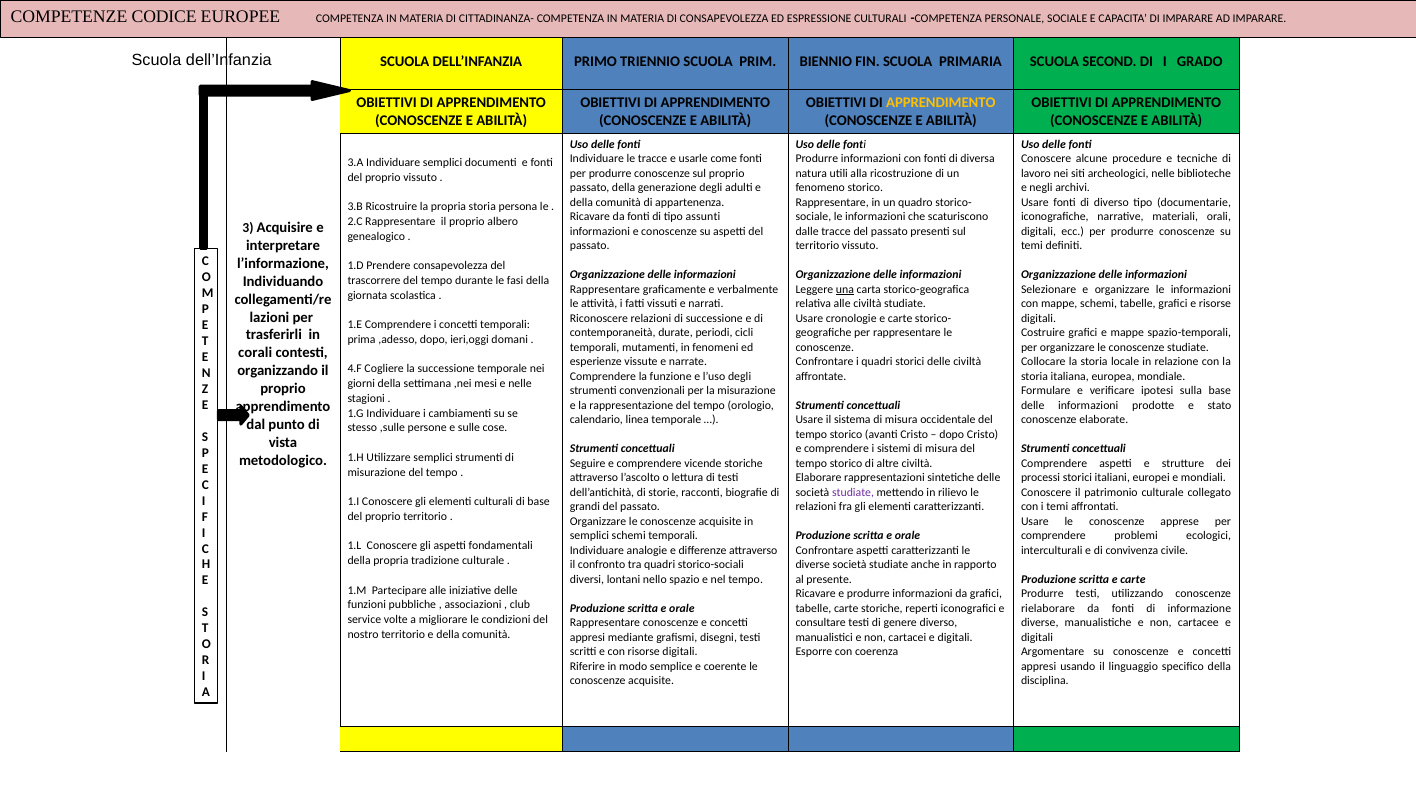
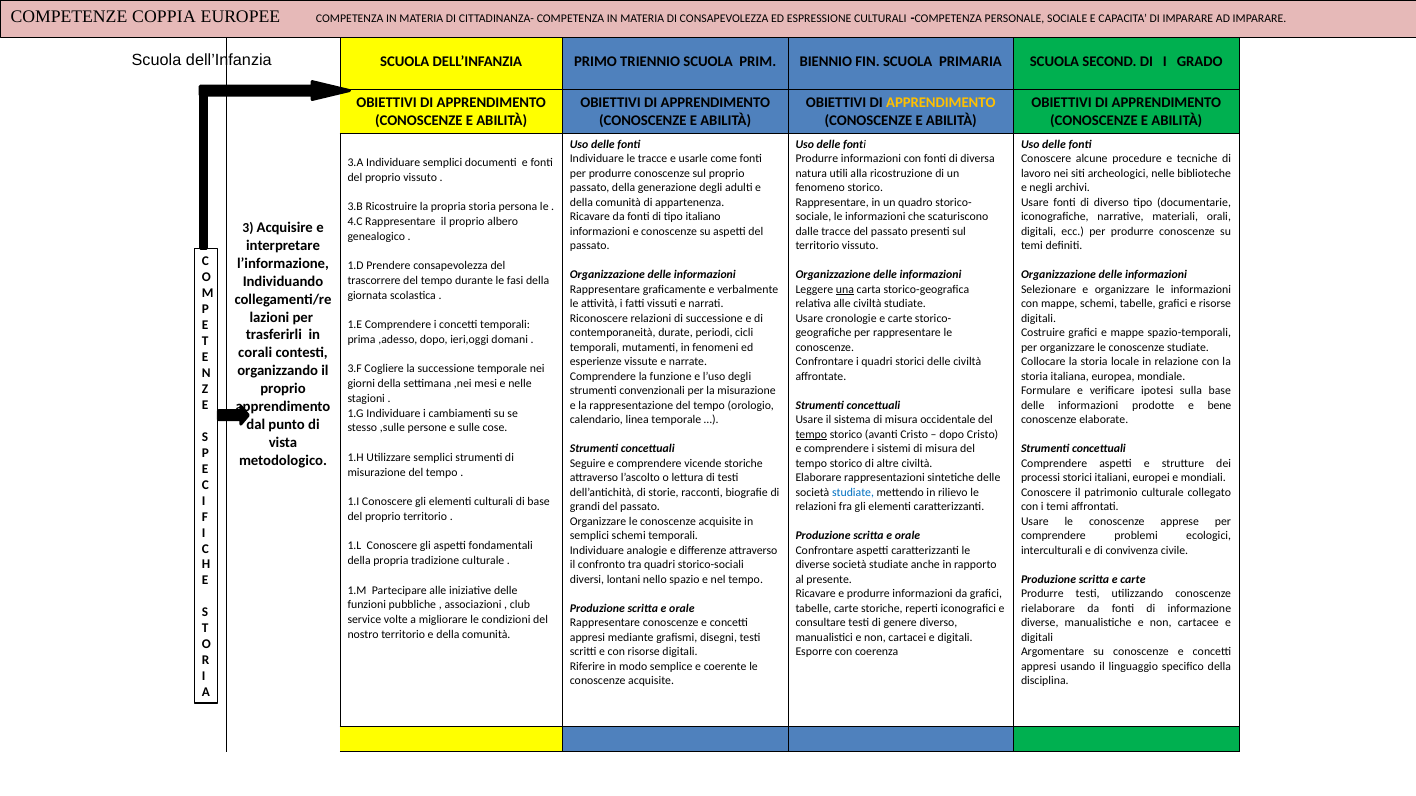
CODICE: CODICE -> COPPIA (164, 17)
assunti: assunti -> italiano (703, 217)
2.C: 2.C -> 4.C (355, 222)
4.F: 4.F -> 3.F (355, 369)
stato: stato -> bene (1219, 406)
tempo underline: none -> present (811, 435)
studiate colour: purple -> blue (853, 493)
